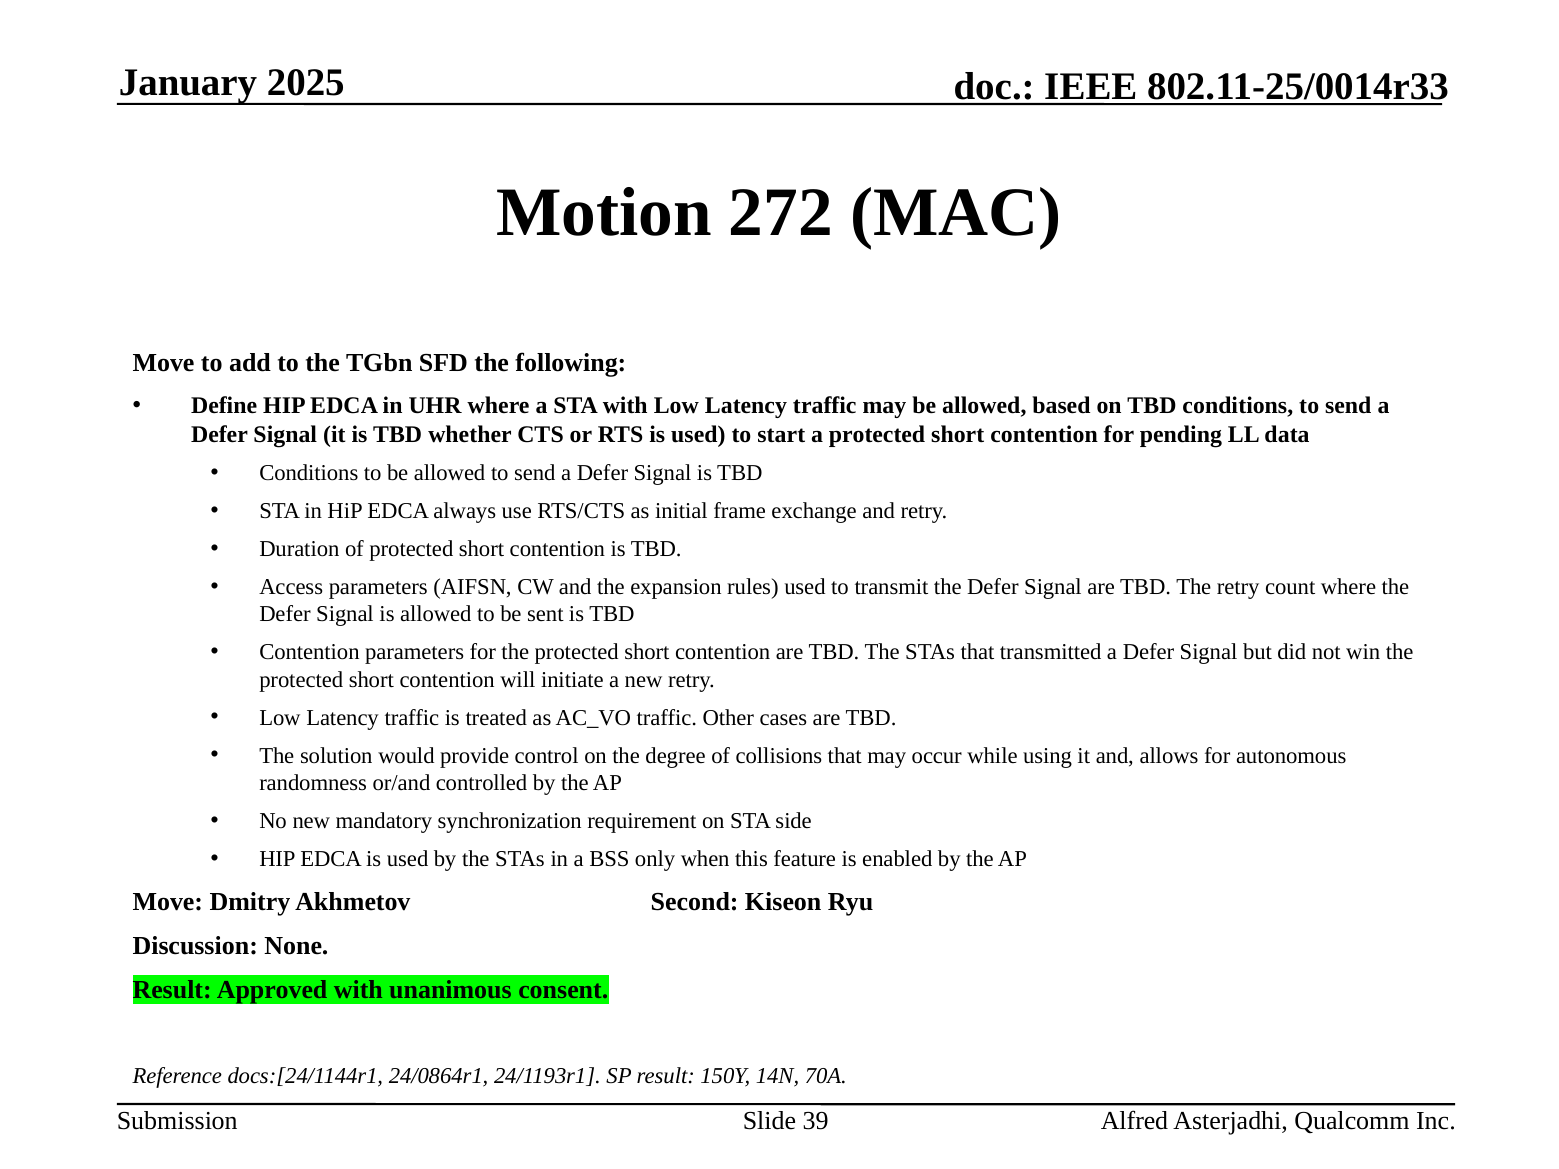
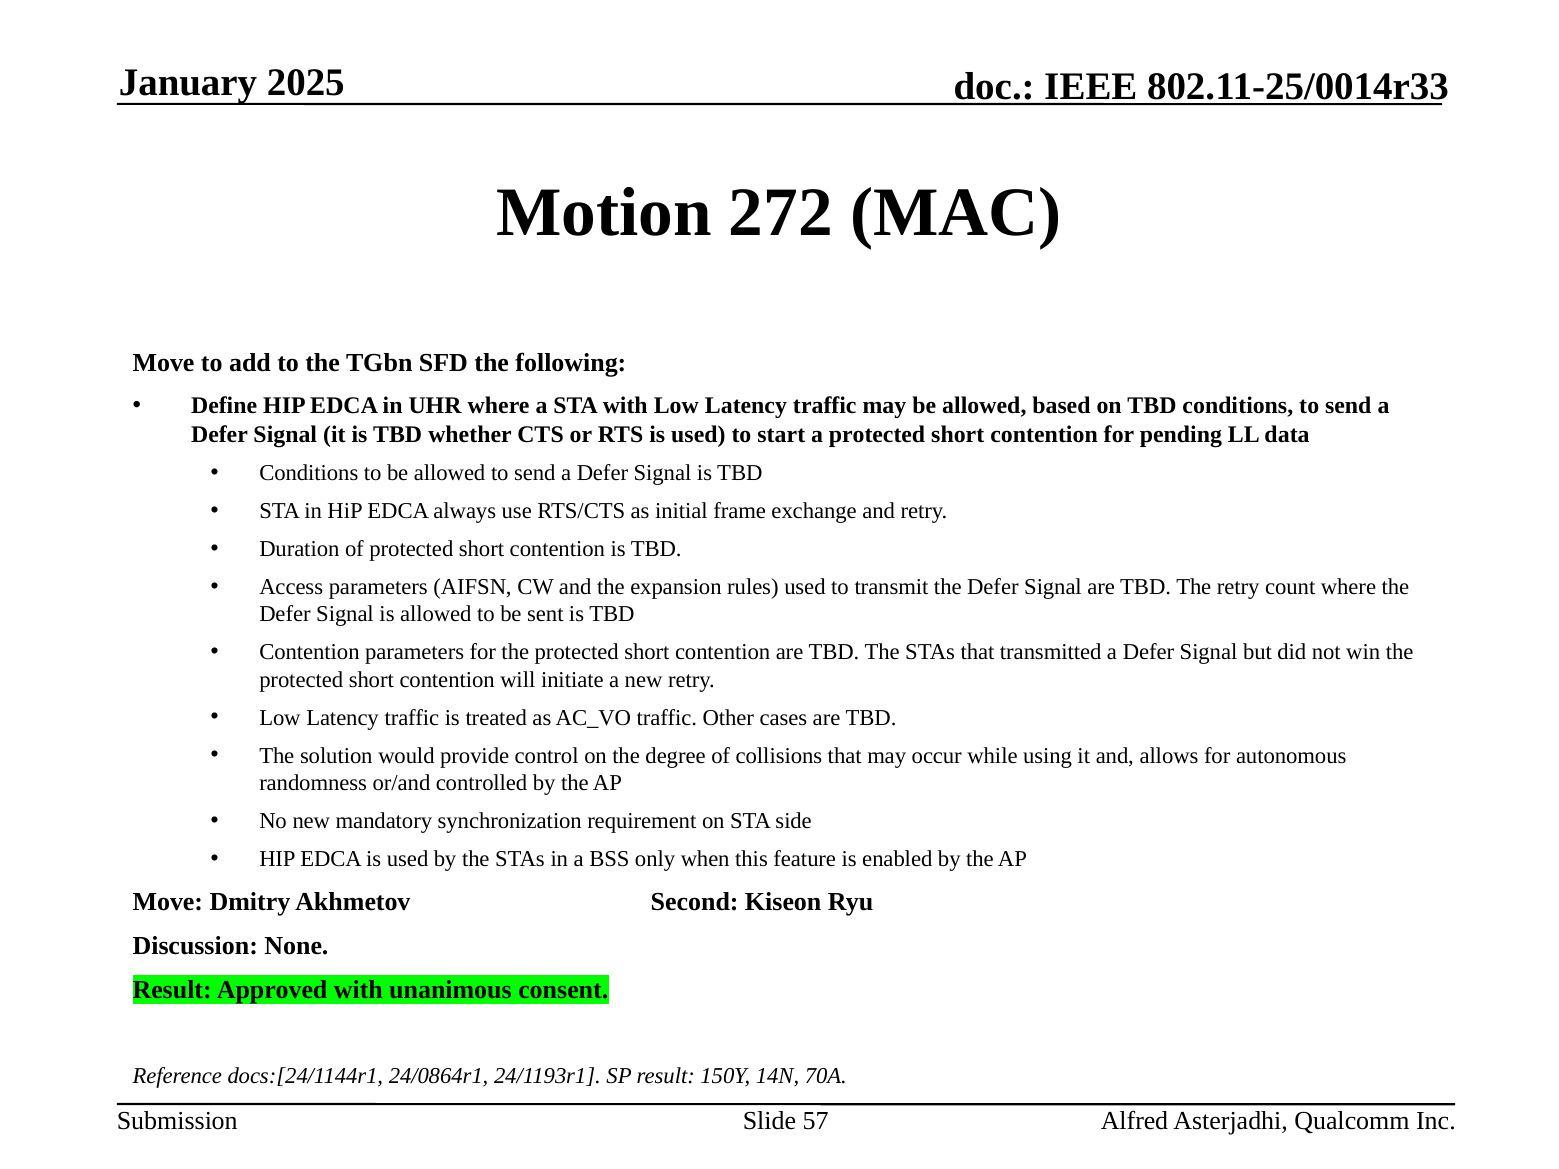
39: 39 -> 57 (816, 1121)
